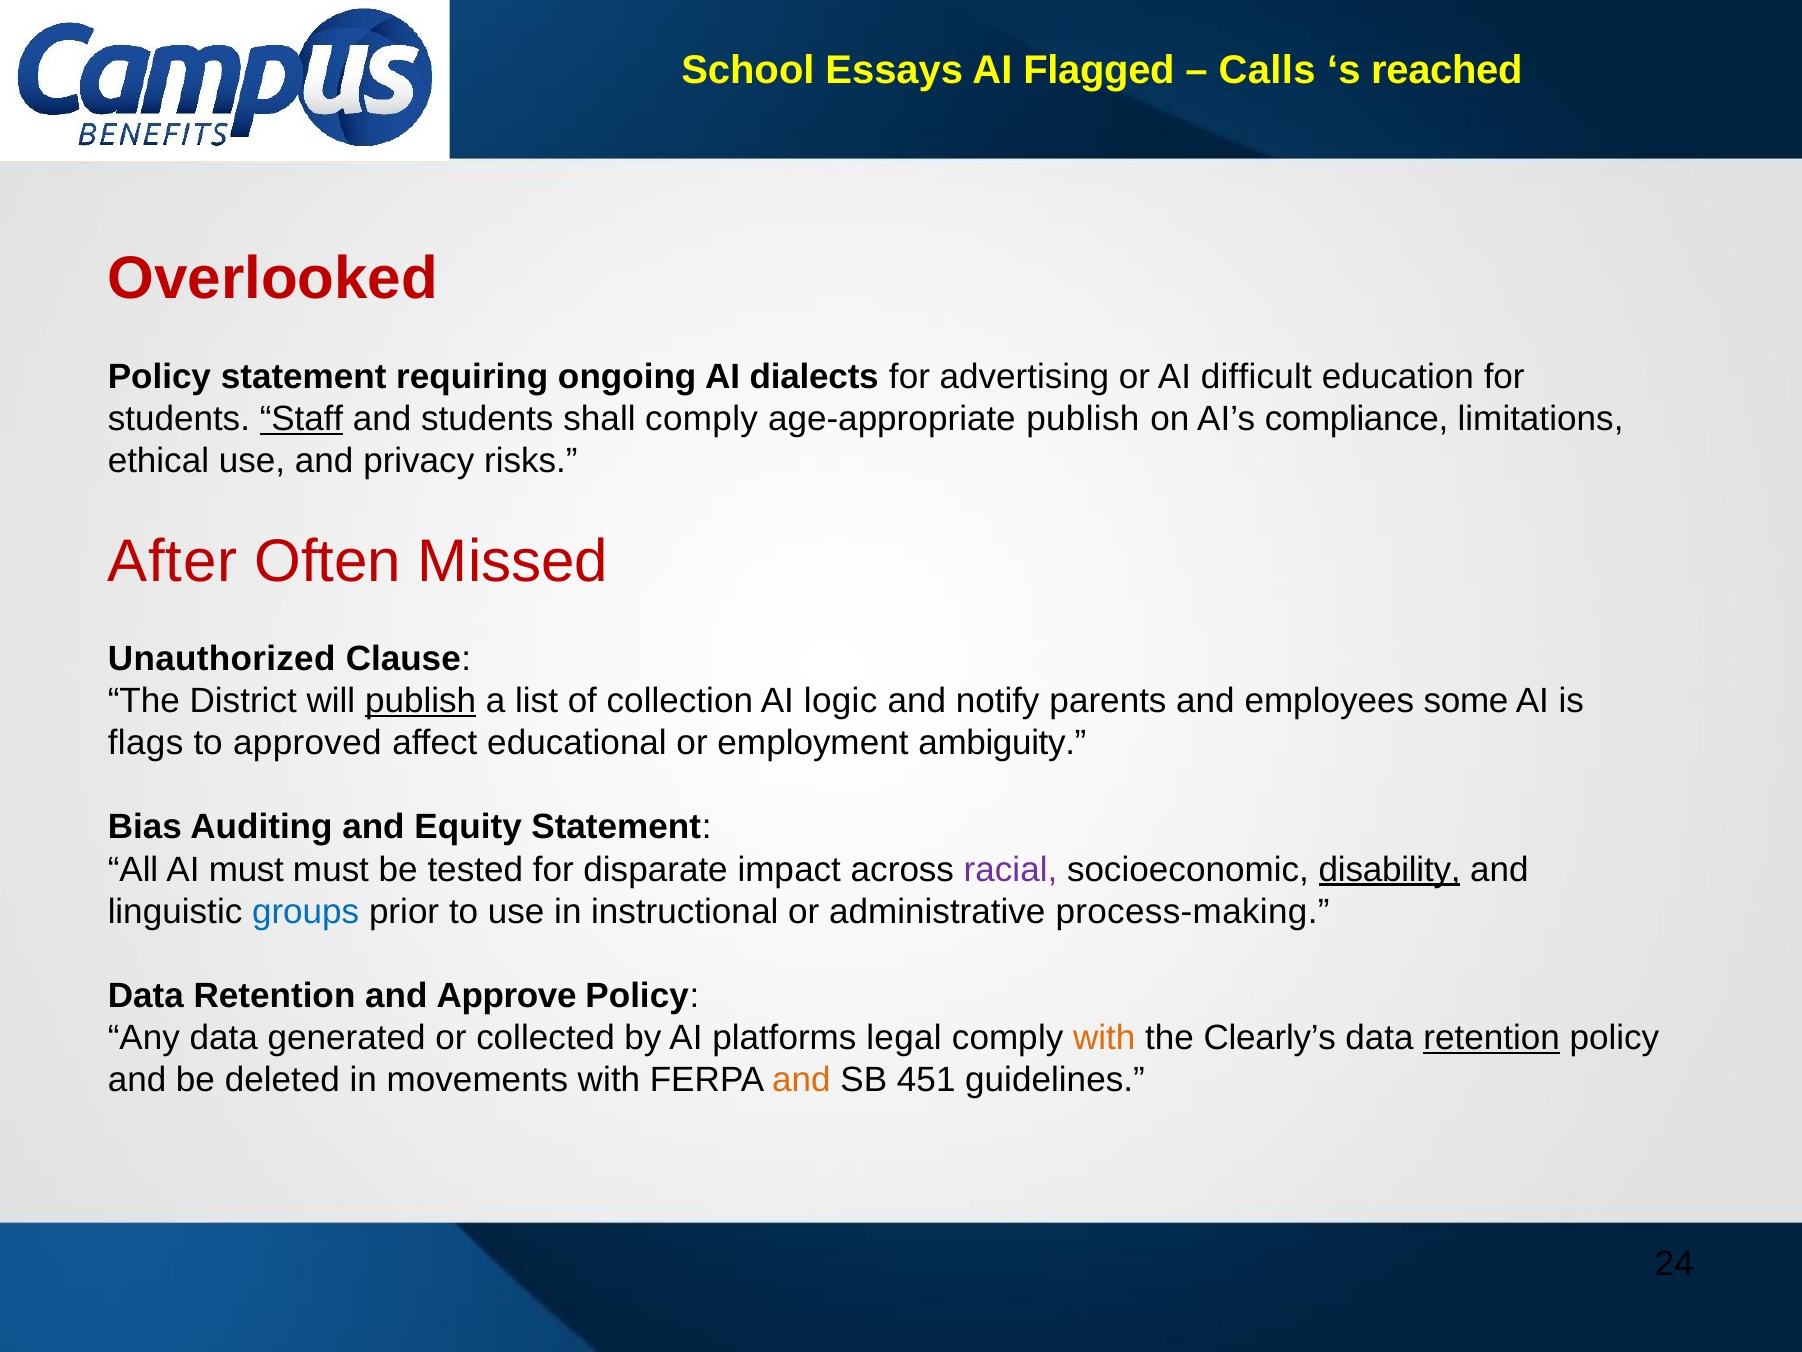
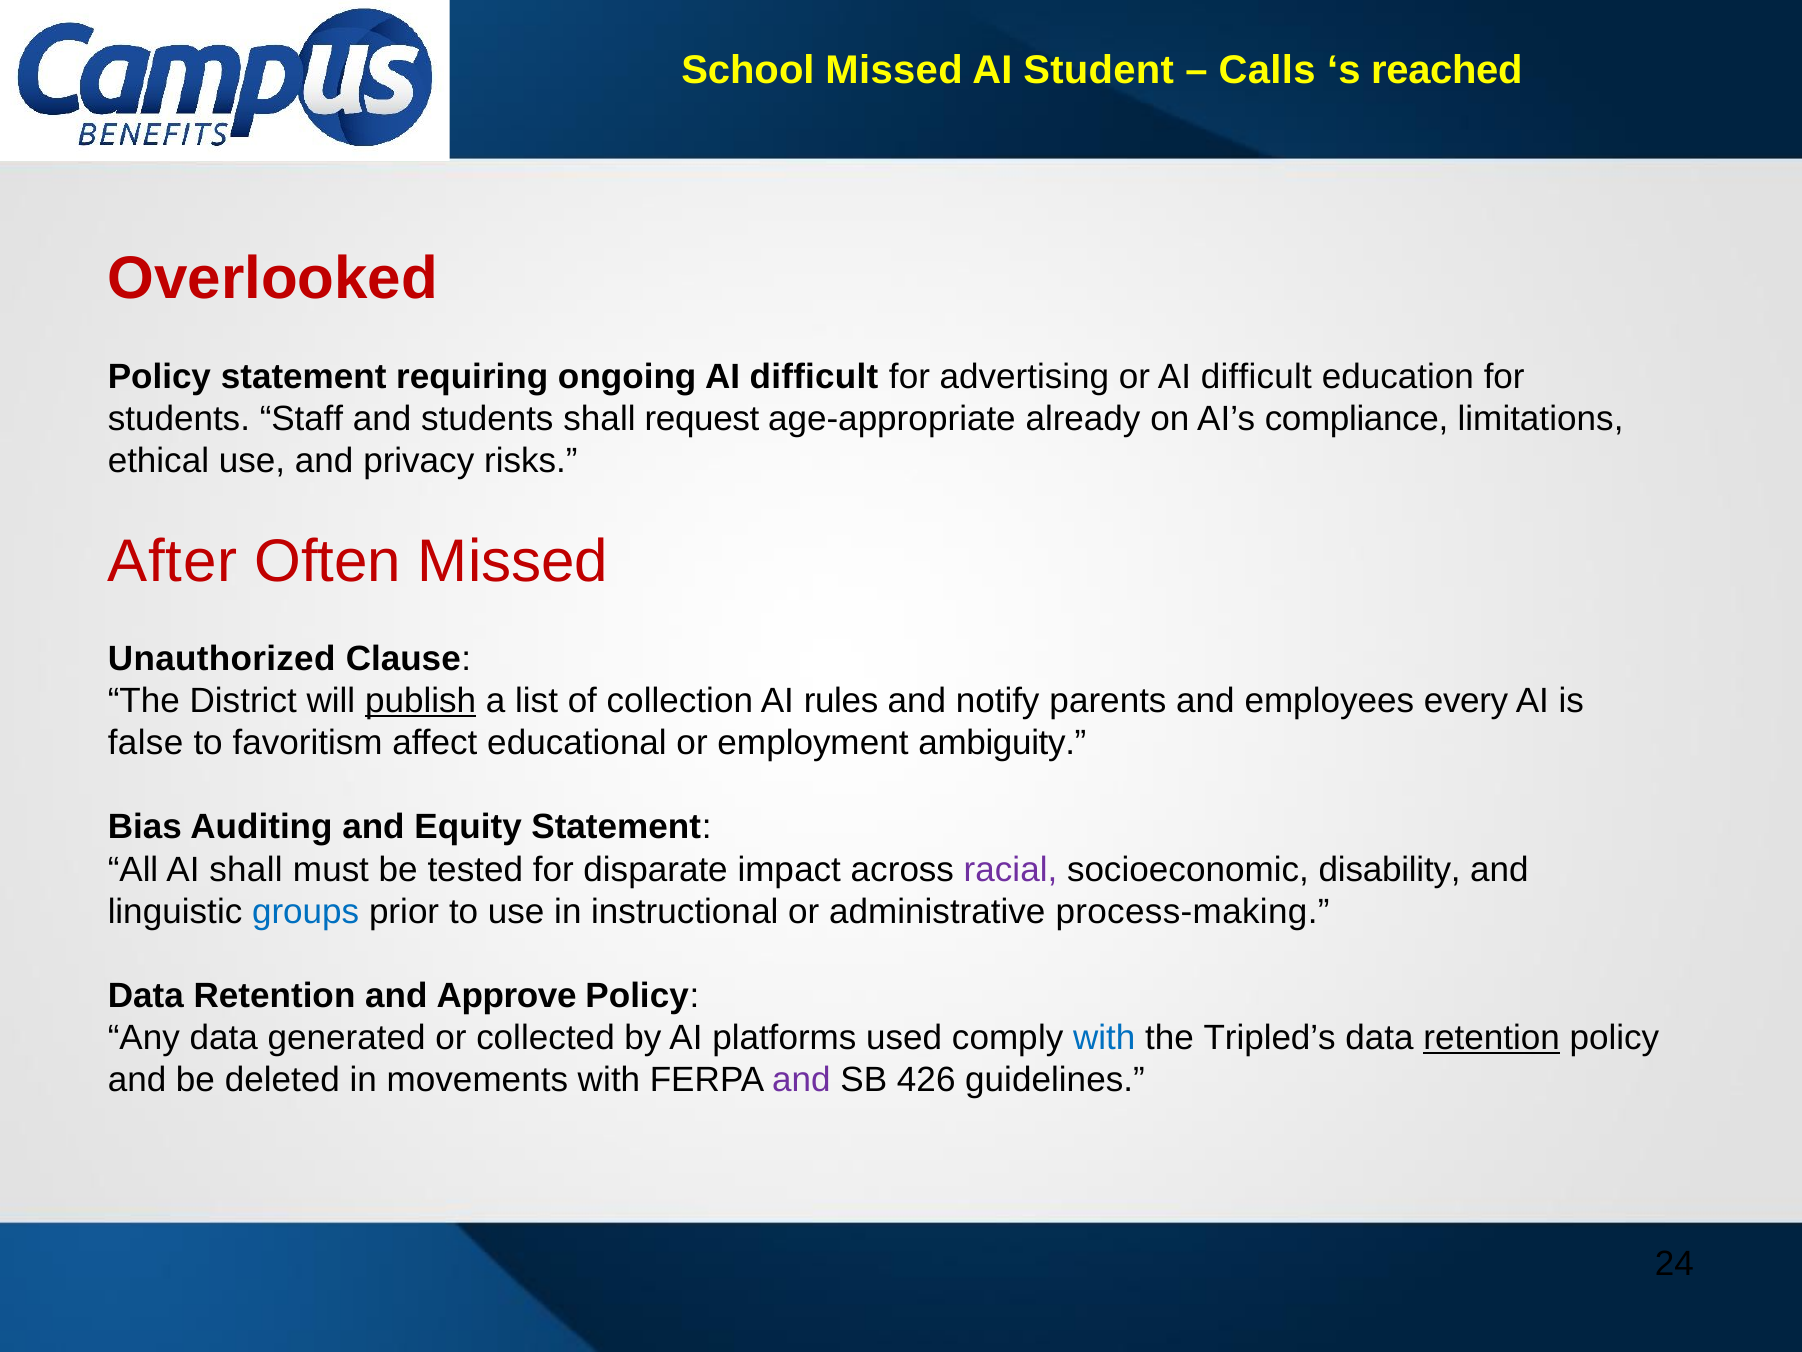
School Essays: Essays -> Missed (894, 70)
Flagged: Flagged -> Student (1099, 70)
ongoing AI dialects: dialects -> difficult (814, 376)
Staff underline: present -> none (301, 418)
shall comply: comply -> request (702, 418)
age-appropriate publish: publish -> already (1083, 418)
logic: logic -> rules (841, 701)
some: some -> every (1466, 701)
flags: flags -> false (146, 743)
approved: approved -> favoritism (308, 743)
AI must: must -> shall (246, 869)
disability underline: present -> none (1390, 869)
legal: legal -> used (904, 1037)
with colour: orange -> blue (1104, 1037)
Clearly’s: Clearly’s -> Tripled’s (1270, 1037)
and colour: orange -> purple (801, 1079)
451: 451 -> 426 (926, 1079)
